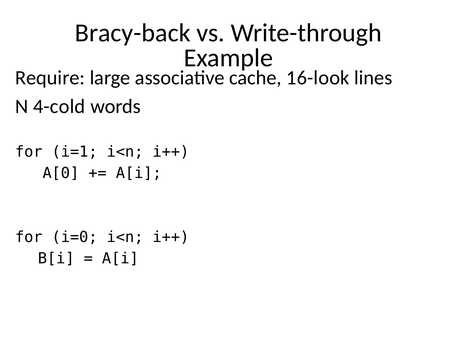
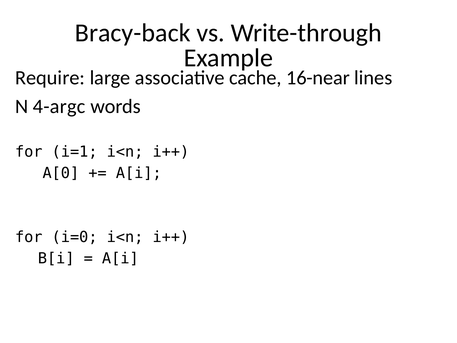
16-look: 16-look -> 16-near (318, 78)
4-cold: 4-cold -> 4-argc (59, 106)
